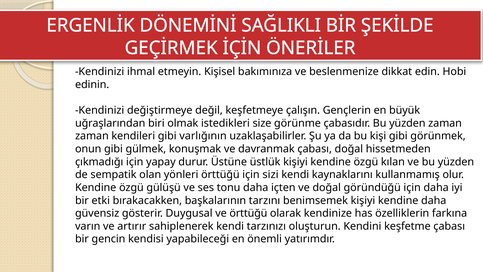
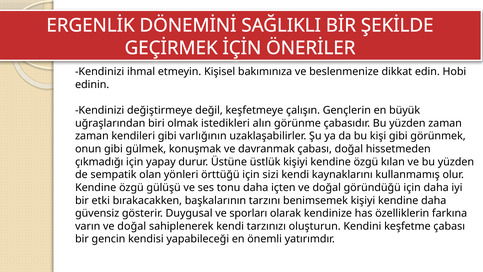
size: size -> alın (262, 123)
ve örttüğü: örttüğü -> sporları (248, 213)
varın ve artırır: artırır -> doğal (132, 226)
